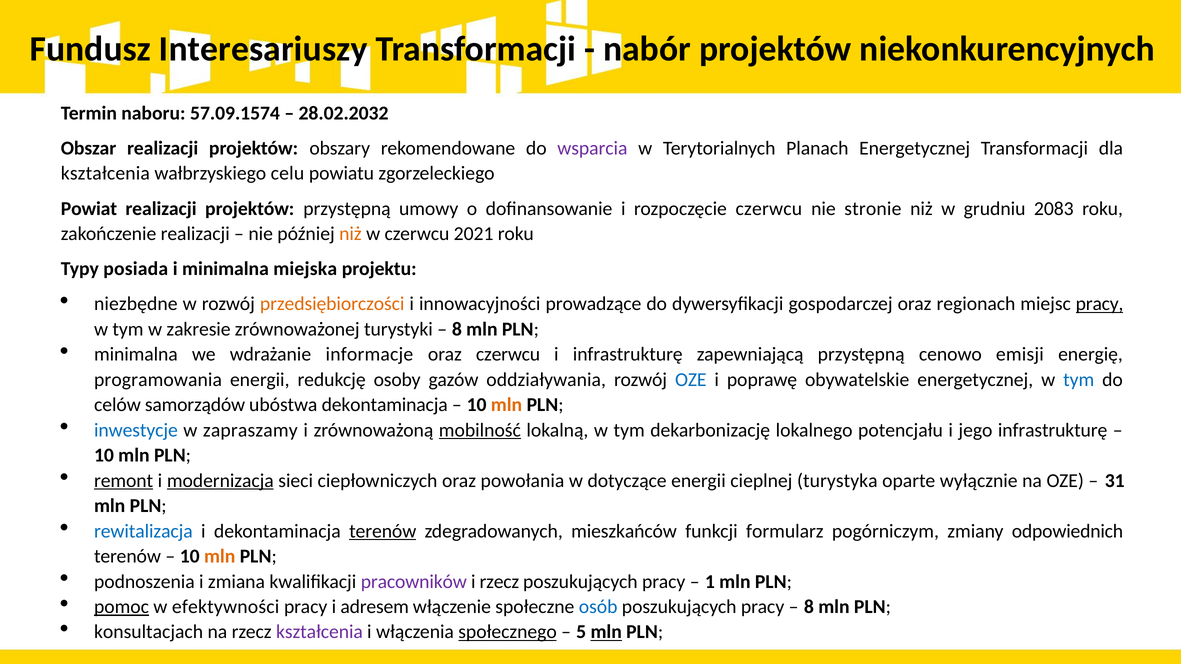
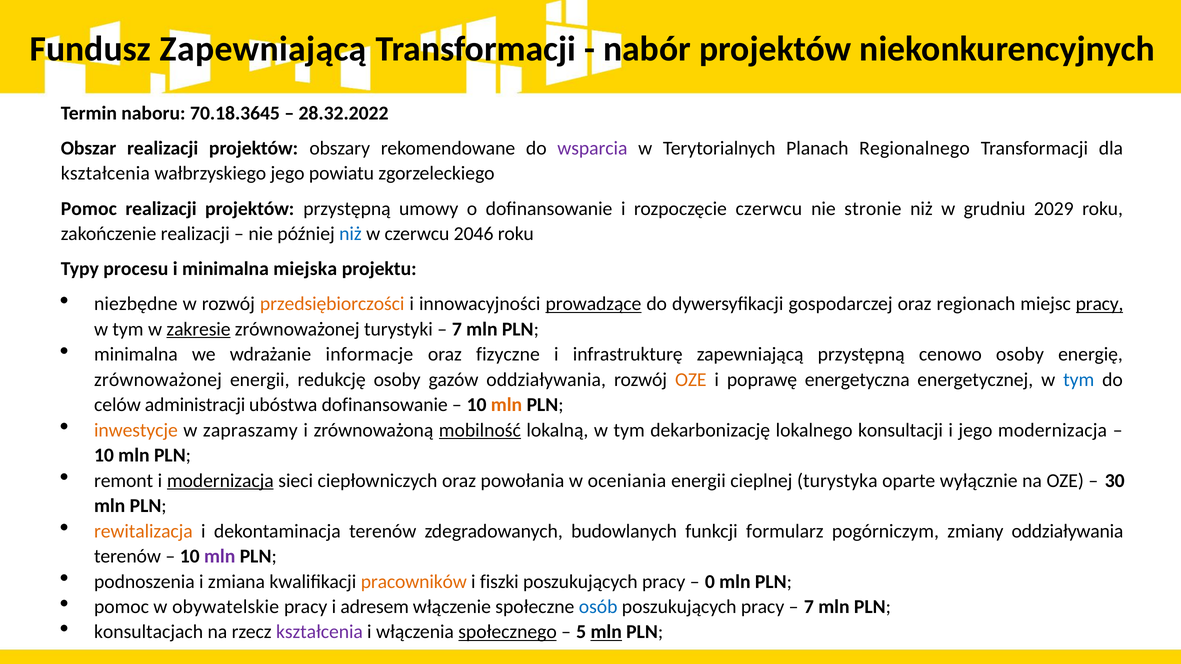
Fundusz Interesariuszy: Interesariuszy -> Zapewniającą (263, 49)
57.09.1574: 57.09.1574 -> 70.18.3645 (235, 113)
28.02.2032: 28.02.2032 -> 28.32.2022 (344, 113)
Planach Energetycznej: Energetycznej -> Regionalnego (915, 148)
wałbrzyskiego celu: celu -> jego (288, 174)
Powiat: Powiat -> Pomoc (89, 209)
2083: 2083 -> 2029 (1054, 209)
niż colour: orange -> blue (350, 234)
2021: 2021 -> 2046 (474, 234)
posiada: posiada -> procesu (136, 269)
prowadzące underline: none -> present (593, 304)
zakresie underline: none -> present (199, 329)
8: 8 -> 7 (457, 329)
oraz czerwcu: czerwcu -> fizyczne (508, 355)
cenowo emisji: emisji -> osoby (1020, 355)
programowania: programowania -> zrównoważonej (158, 380)
OZE colour: blue -> orange (691, 380)
obywatelskie: obywatelskie -> energetyczna (857, 380)
samorządów: samorządów -> administracji (195, 405)
ubóstwa dekontaminacja: dekontaminacja -> dofinansowanie (385, 405)
inwestycje colour: blue -> orange (136, 430)
potencjału: potencjału -> konsultacji (901, 430)
jego infrastrukturę: infrastrukturę -> modernizacja (1053, 430)
remont underline: present -> none (124, 481)
dotyczące: dotyczące -> oceniania (627, 481)
31: 31 -> 30 (1115, 481)
rewitalizacja colour: blue -> orange (143, 531)
terenów underline: present -> none (383, 531)
mieszkańców: mieszkańców -> budowlanych (624, 531)
zmiany odpowiednich: odpowiednich -> oddziaływania (1067, 531)
mln colour: orange -> purple (220, 557)
pracowników colour: purple -> orange (414, 582)
i rzecz: rzecz -> fiszki (499, 582)
1: 1 -> 0 (710, 582)
pomoc underline: present -> none (122, 607)
efektywności: efektywności -> obywatelskie (226, 607)
8: 8 -> 7 (809, 607)
